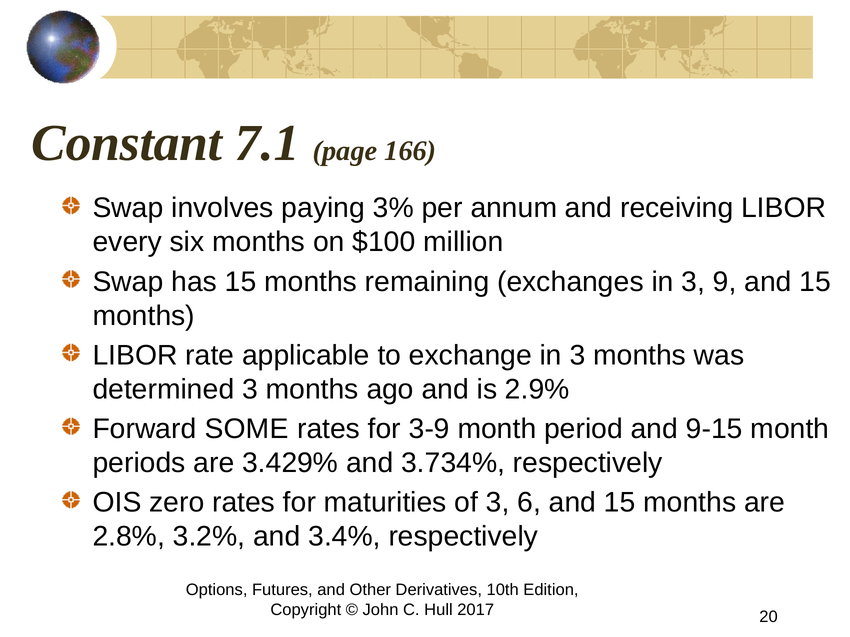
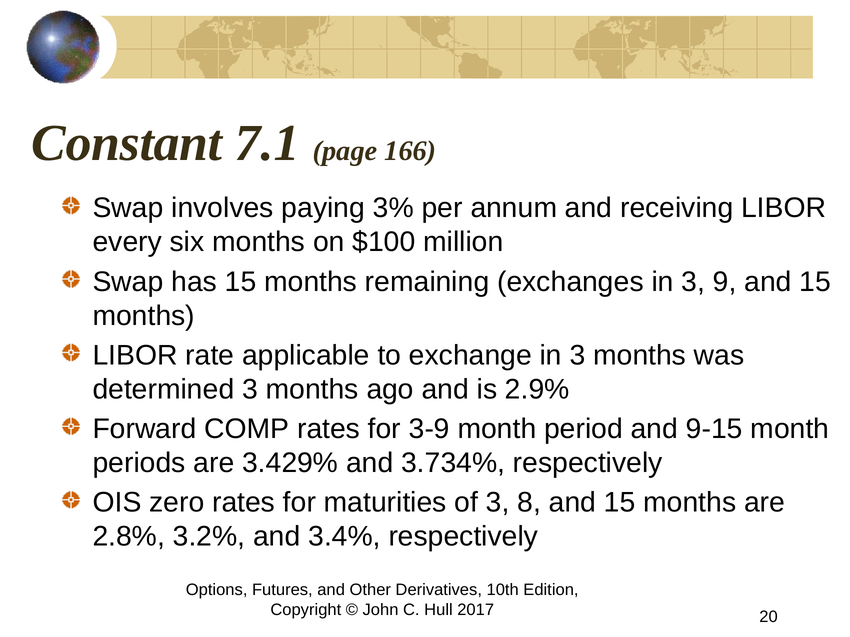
SOME: SOME -> COMP (247, 429)
6: 6 -> 8 (529, 503)
